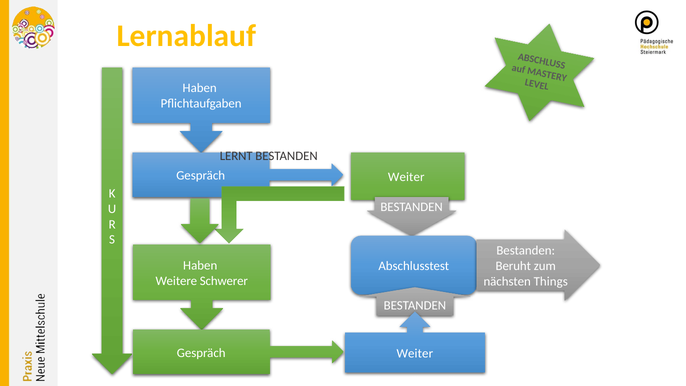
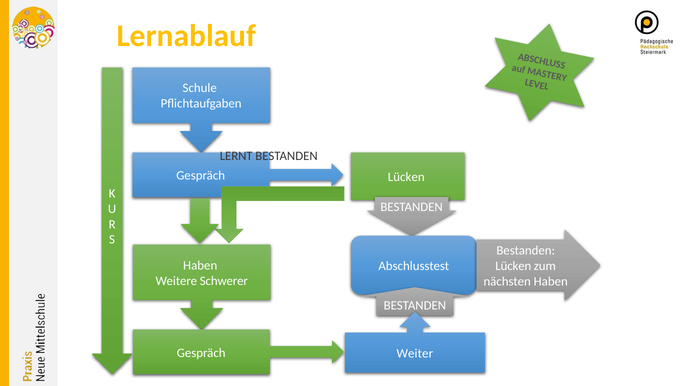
Haben: Haben -> Schule (200, 88)
Gespräch Weiter: Weiter -> Lücken (406, 177)
Beruht: Beruht -> Lücken (513, 266)
nächsten Things: Things -> Haben (551, 281)
